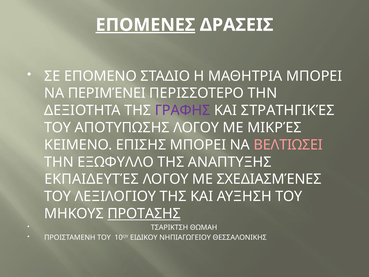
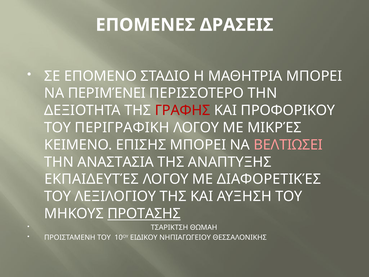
ΕΠΟΜΕΝΕΣ underline: present -> none (145, 25)
ΓΡΑΦΗΣ colour: purple -> red (183, 110)
ΣΤΡΑΤΗΓΙΚΈΣ: ΣΤΡΑΤΗΓΙΚΈΣ -> ΠΡΟΦΟΡΙΚΟΥ (288, 110)
ΑΠΟΤΥΠΩΣΗΣ: ΑΠΟΤΥΠΩΣΗΣ -> ΠΕΡΙΓΡΑΦΙΚΗ (122, 128)
ΕΞΩΦΥΛΛΟ: ΕΞΩΦΥΛΛΟ -> ΑΝΑΣΤΑΣΙΑ (116, 162)
ΣΧΕΔΙΑΣΜΈΝΕΣ: ΣΧΕΔΙΑΣΜΈΝΕΣ -> ΔΙΑΦΟΡΕΤΙΚΈΣ (269, 179)
